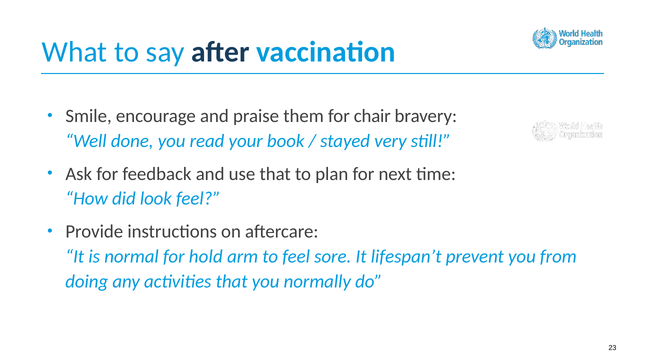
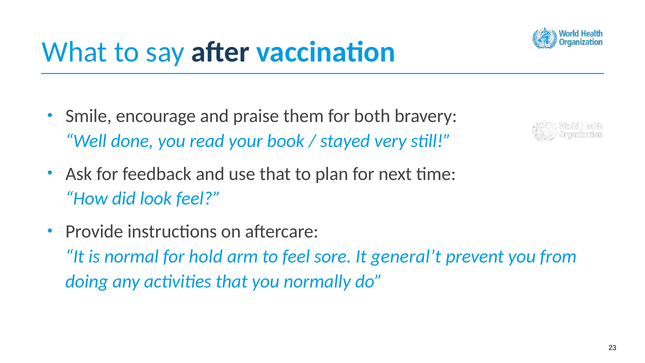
chair: chair -> both (372, 116)
lifespan’t: lifespan’t -> general’t (406, 256)
